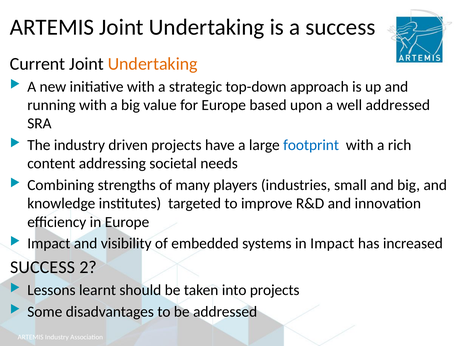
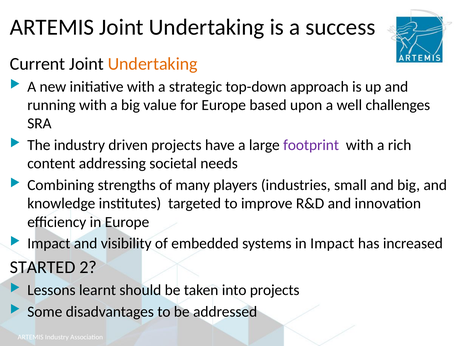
well addressed: addressed -> challenges (398, 105)
footprint colour: blue -> purple (311, 145)
SUCCESS: SUCCESS -> STARTED (43, 267)
